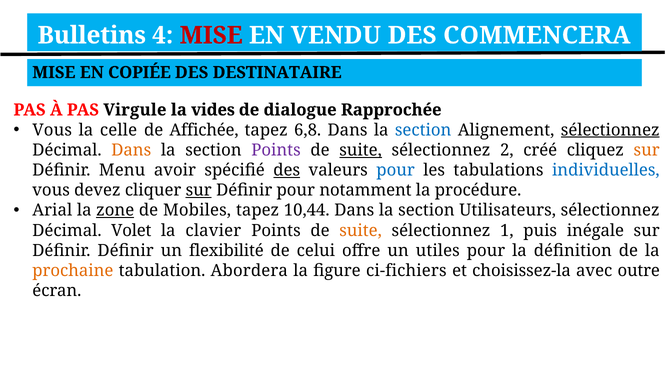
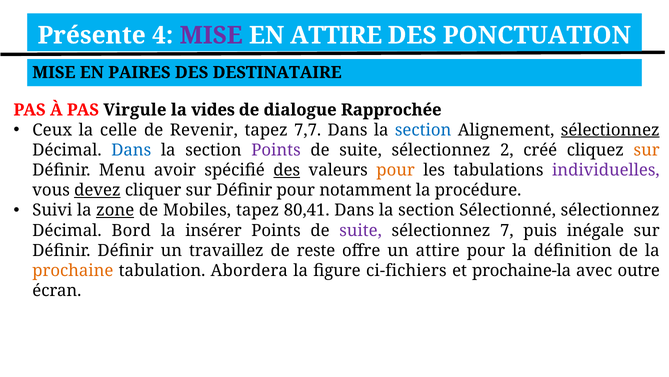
Bulletins: Bulletins -> Présente (92, 35)
MISE colour: red -> purple (211, 35)
EN VENDU: VENDU -> ATTIRE (336, 35)
COMMENCERA: COMMENCERA -> PONCTUATION (537, 35)
COPIÉE: COPIÉE -> PAIRES (139, 72)
Vous: Vous -> Ceux (52, 130)
Affichée: Affichée -> Revenir (204, 130)
6,8: 6,8 -> 7,7 (308, 130)
Dans colour: orange -> blue (131, 150)
suite underline: present -> none (361, 150)
pour colour: blue -> orange (396, 170)
individuelles colour: blue -> purple (606, 170)
devez underline: none -> present (97, 190)
sur underline: present -> none (199, 190)
Arial: Arial -> Suivi (52, 210)
10,44: 10,44 -> 80,41 (307, 210)
Utilisateurs: Utilisateurs -> Sélectionné (508, 210)
Volet: Volet -> Bord (131, 230)
clavier: clavier -> insérer (214, 230)
suite colour: orange -> purple (361, 230)
1: 1 -> 7 (507, 230)
flexibilité: flexibilité -> travaillez (226, 250)
celui: celui -> reste (316, 250)
un utiles: utiles -> attire (438, 250)
choisissez-la: choisissez-la -> prochaine-la (522, 270)
